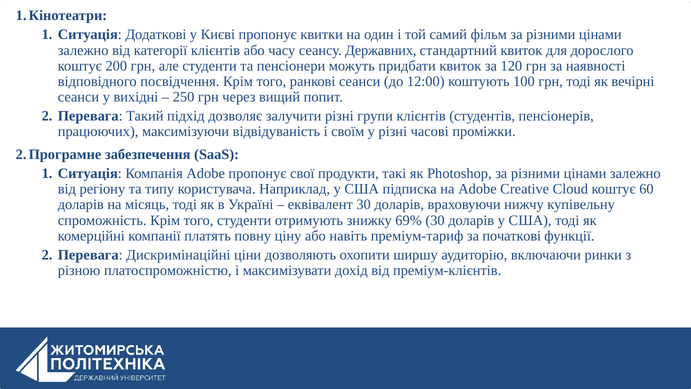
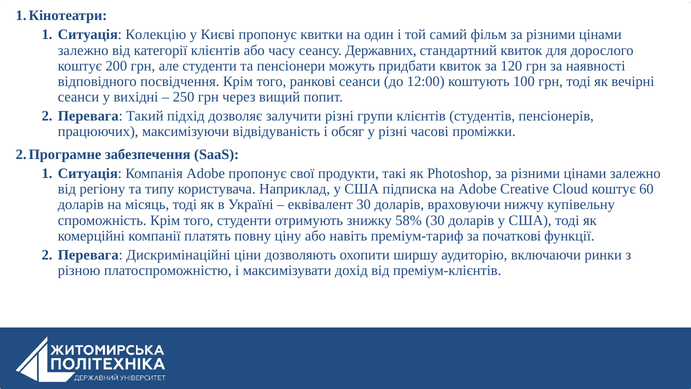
Додаткові: Додаткові -> Колекцію (156, 35)
своїм: своїм -> обсяг (348, 132)
69%: 69% -> 58% (409, 220)
